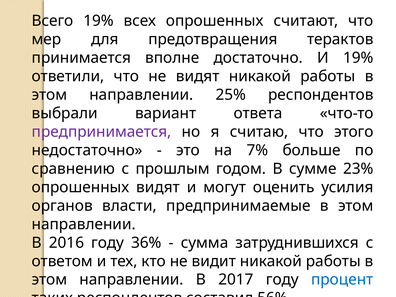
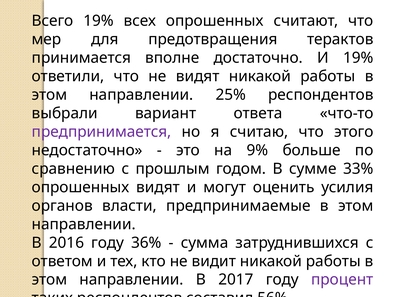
7%: 7% -> 9% (257, 150)
23%: 23% -> 33% (358, 169)
процент colour: blue -> purple (342, 280)
